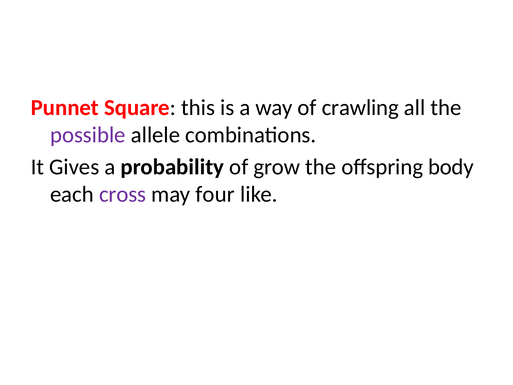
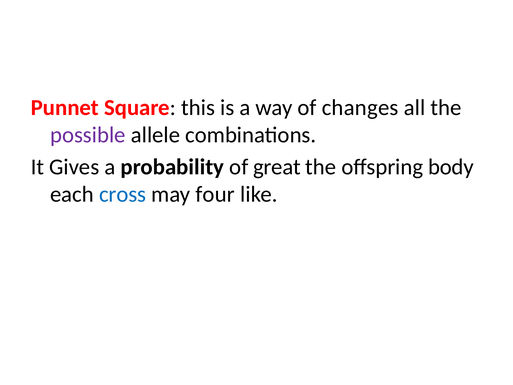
crawling: crawling -> changes (360, 108)
grow: grow -> great (277, 167)
cross colour: purple -> blue (123, 194)
